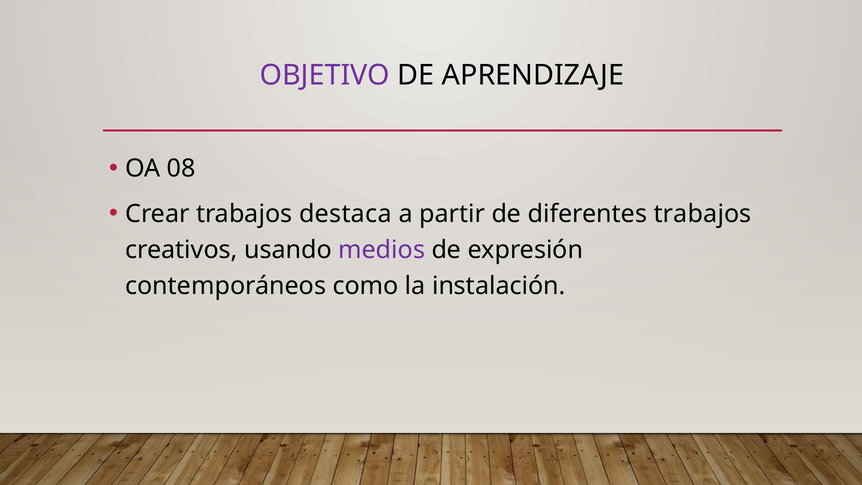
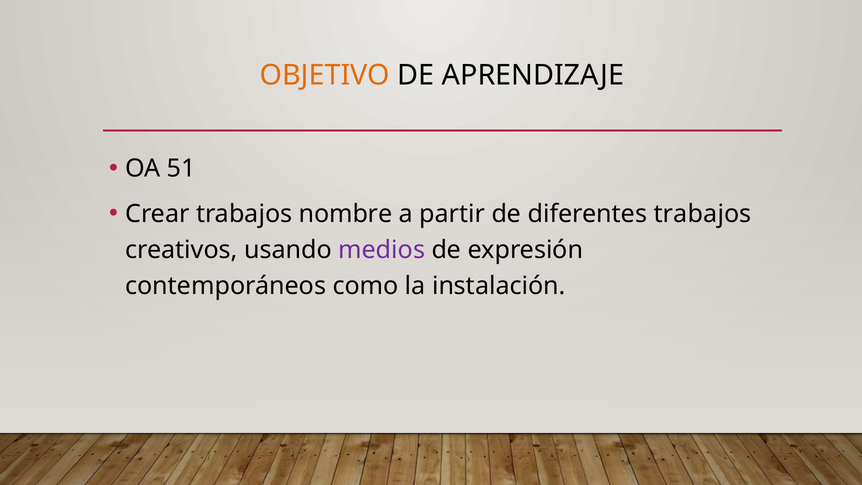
OBJETIVO colour: purple -> orange (325, 75)
08: 08 -> 51 (181, 169)
destaca: destaca -> nombre (346, 214)
